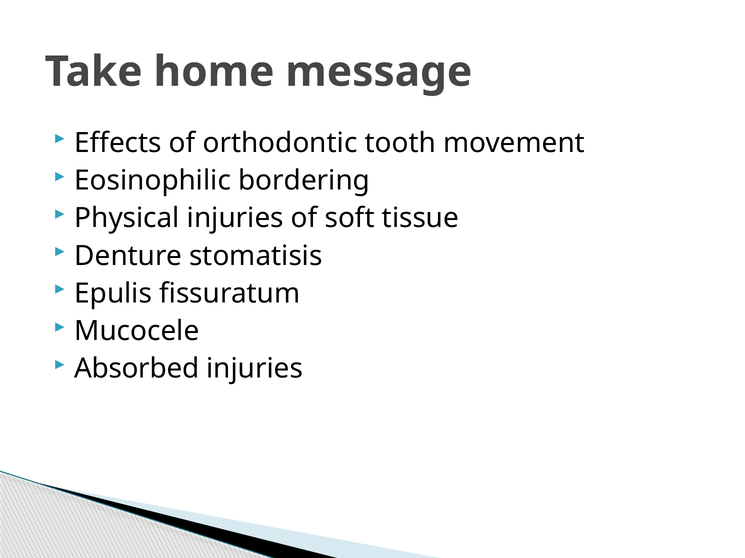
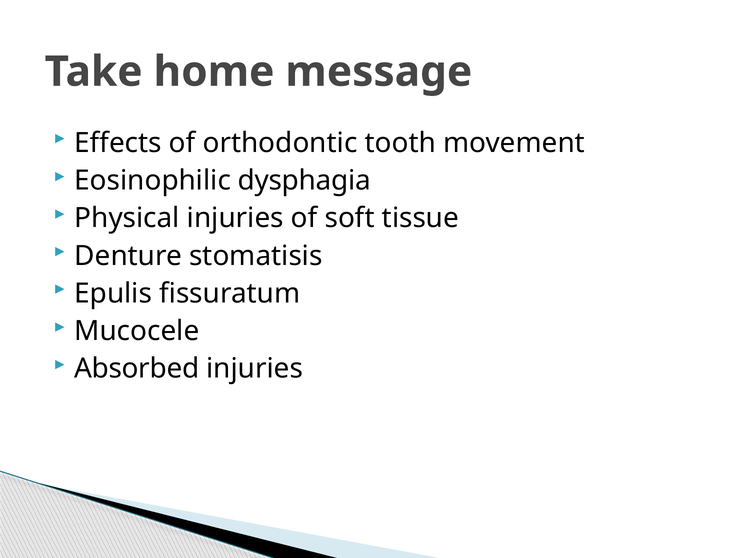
bordering: bordering -> dysphagia (304, 181)
